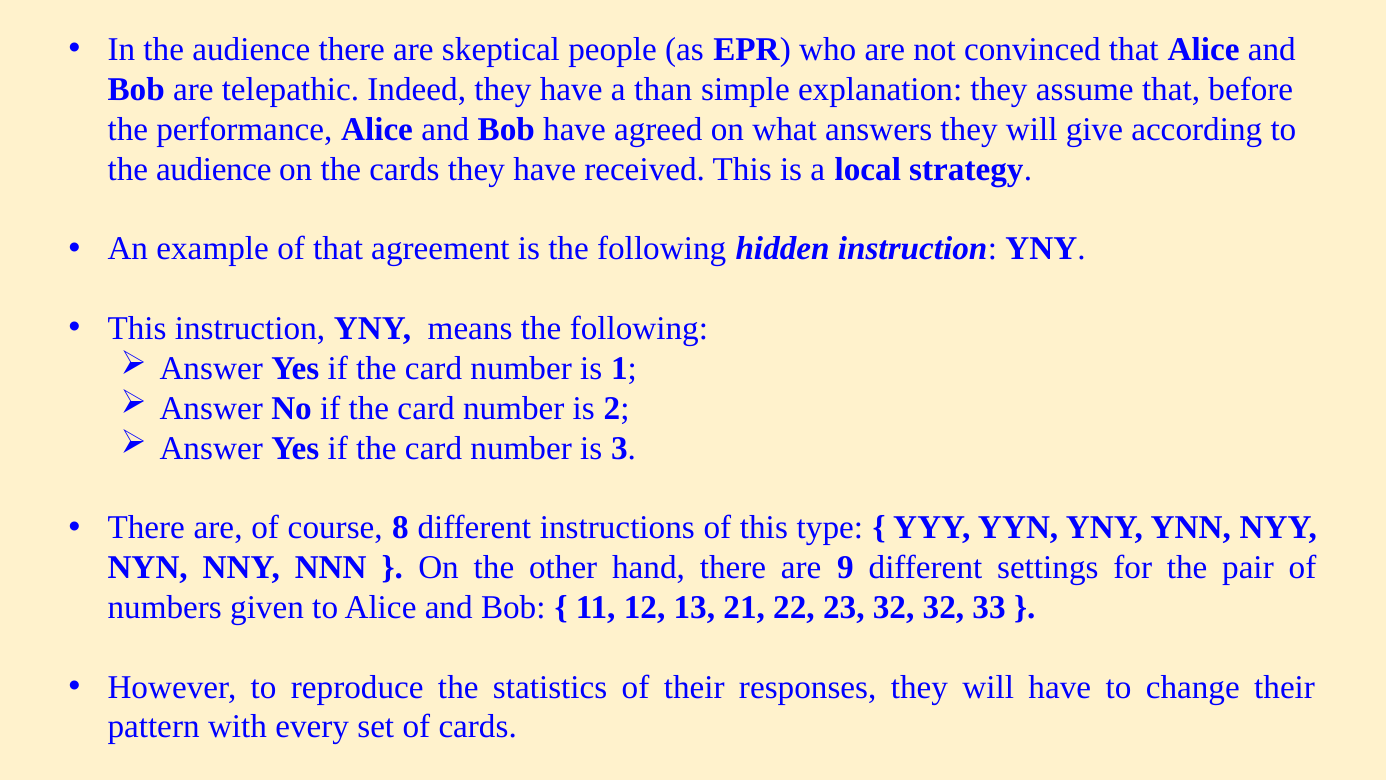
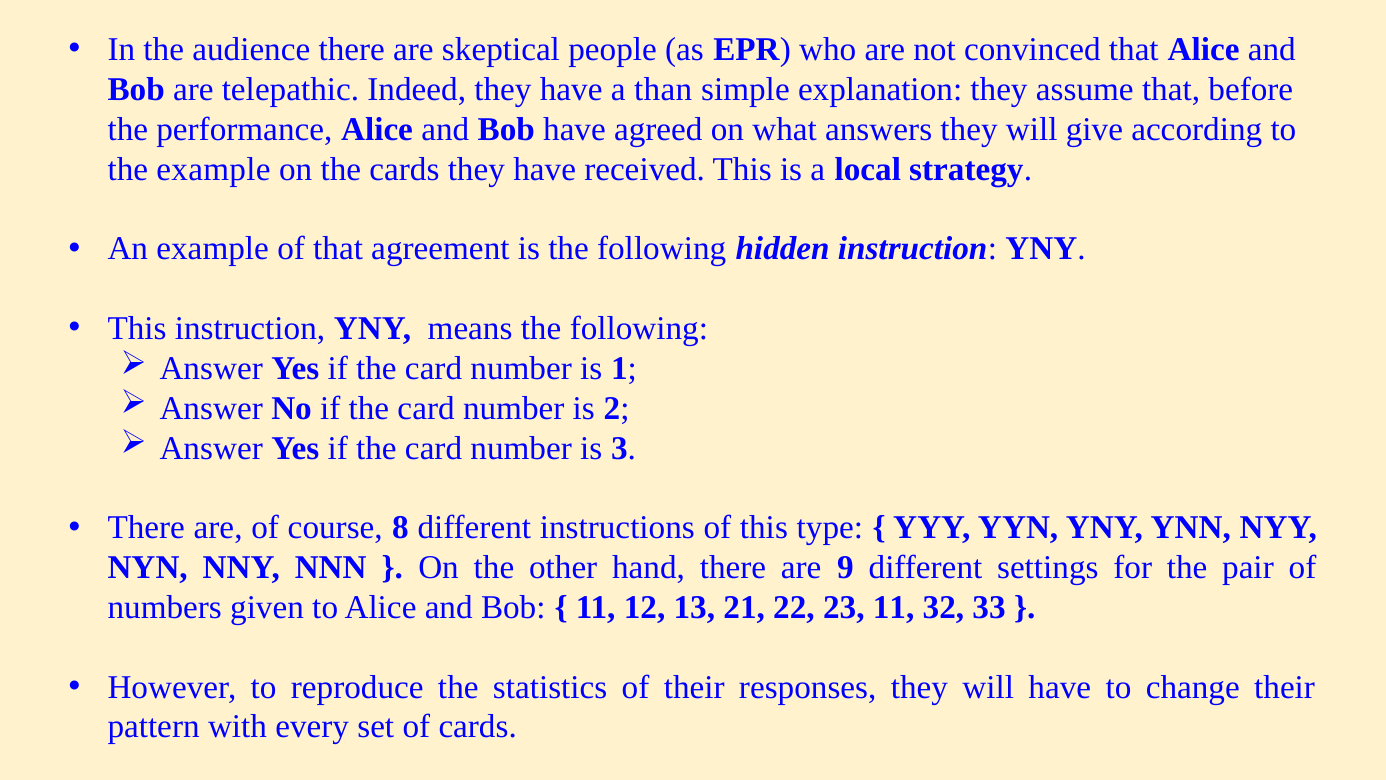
audience: audience -> example (213, 169)
23 32: 32 -> 11 (894, 607)
